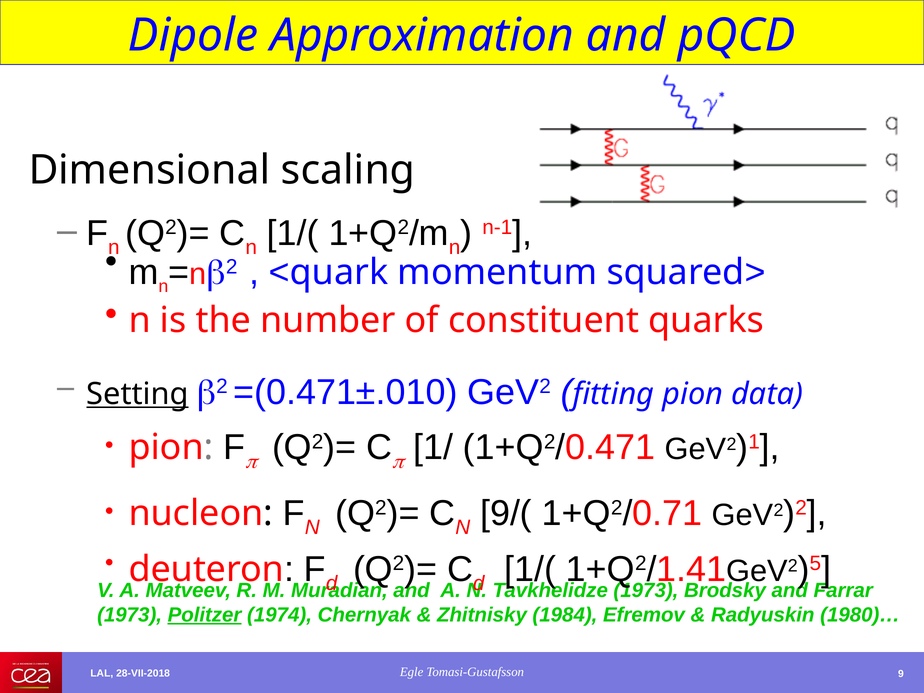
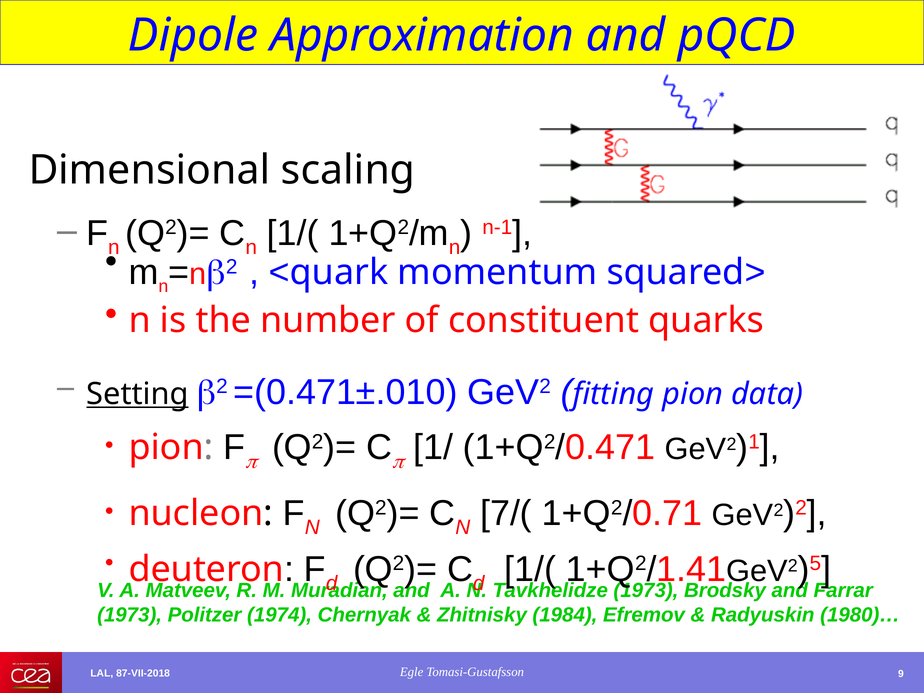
9/(: 9/( -> 7/( (506, 514)
Politzer underline: present -> none (205, 615)
28-VII-2018: 28-VII-2018 -> 87-VII-2018 (143, 673)
